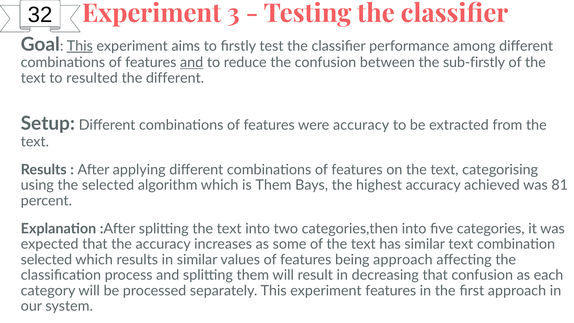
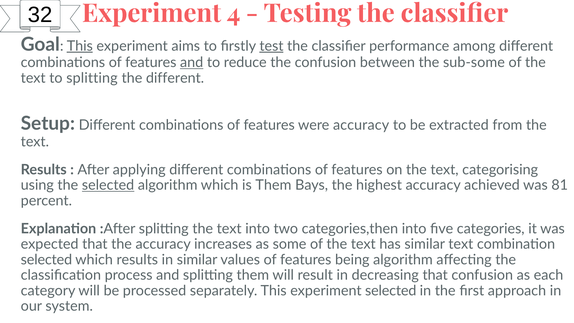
3: 3 -> 4 (234, 13)
test underline: none -> present (271, 46)
sub-firstly: sub-firstly -> sub-some (474, 62)
to resulted: resulted -> splitting (92, 78)
selected underline: none -> present (108, 185)
being approach: approach -> algorithm (403, 260)
experiment features: features -> selected (391, 291)
